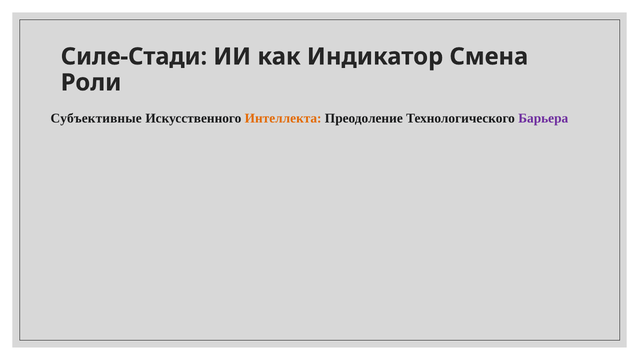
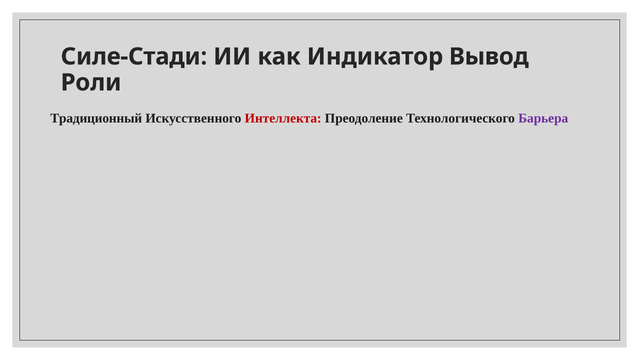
Смена: Смена -> Вывод (489, 57)
Субъективные: Субъективные -> Традиционный (96, 118)
Интеллекта colour: orange -> red (283, 118)
